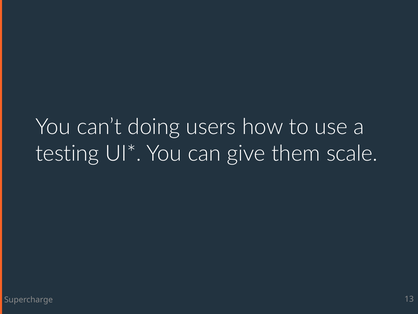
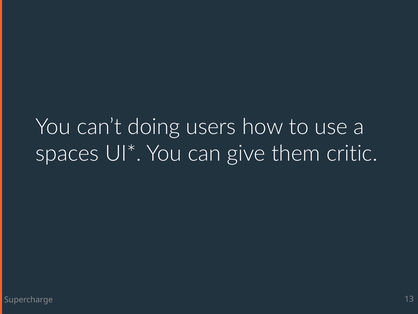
testing: testing -> spaces (67, 153)
scale: scale -> critic (352, 153)
